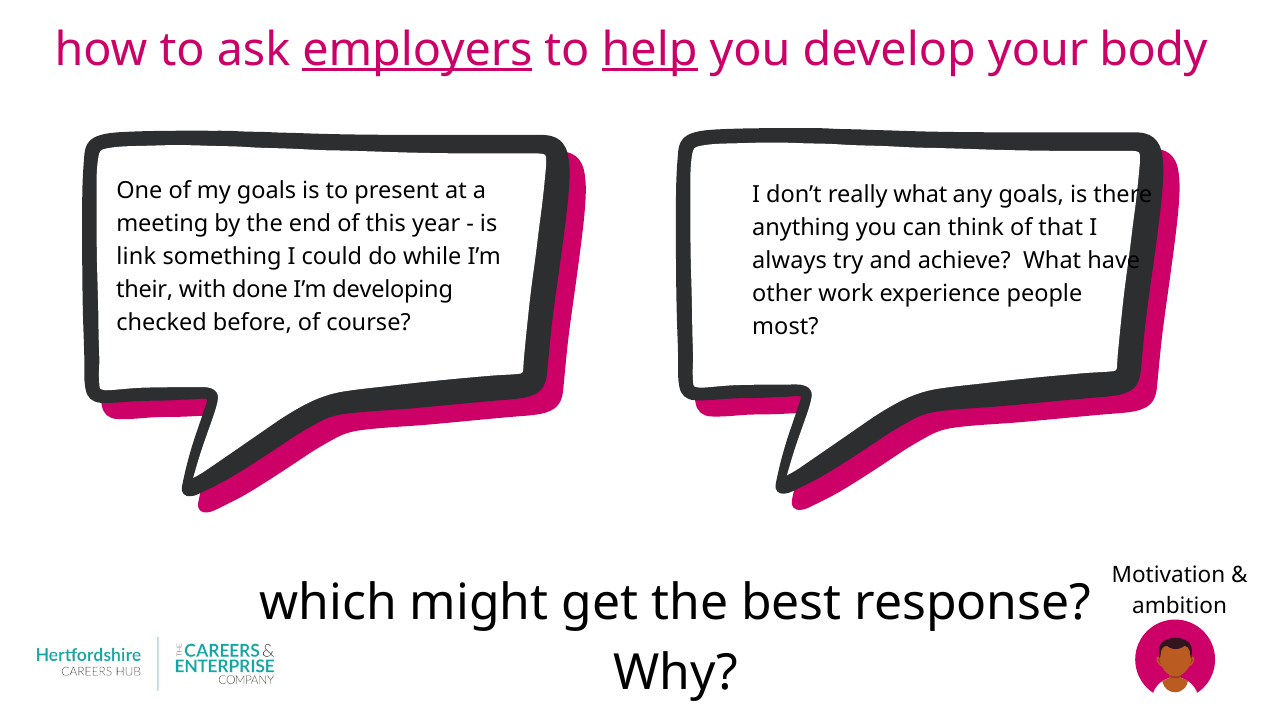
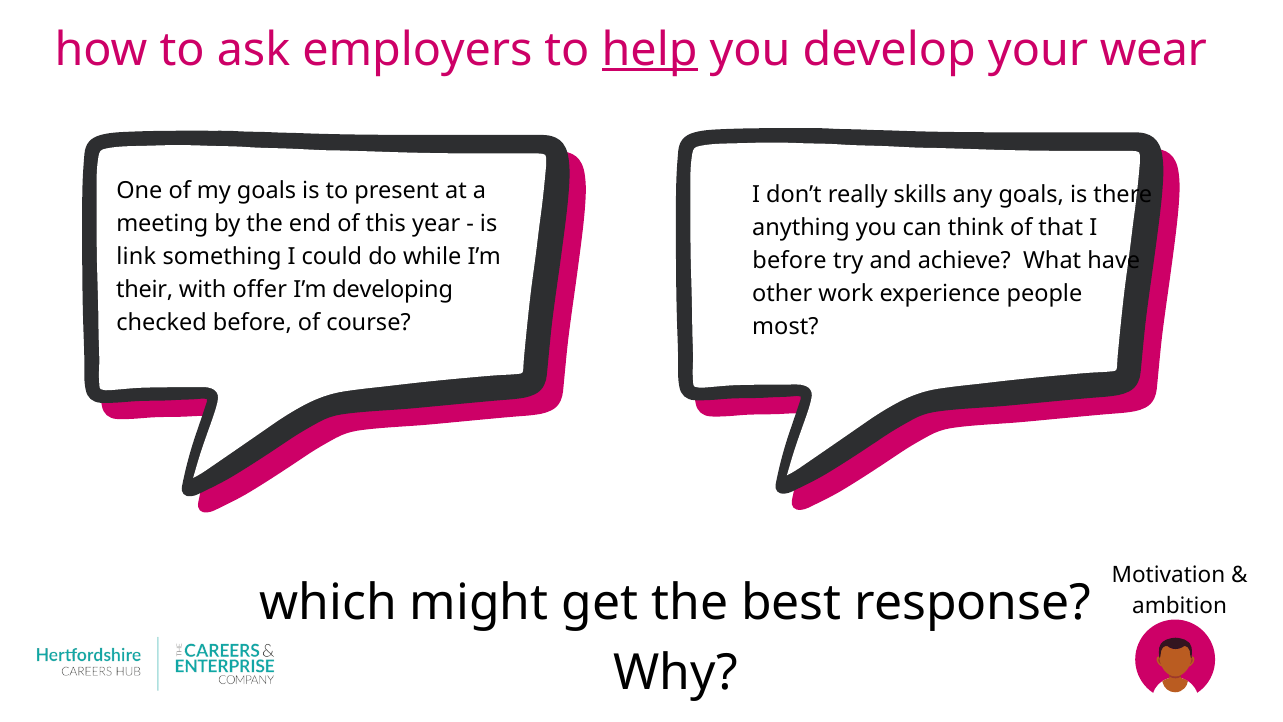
employers underline: present -> none (417, 50)
body: body -> wear (1153, 50)
really what: what -> skills (920, 195)
always: always -> before (790, 261)
done: done -> offer (260, 290)
